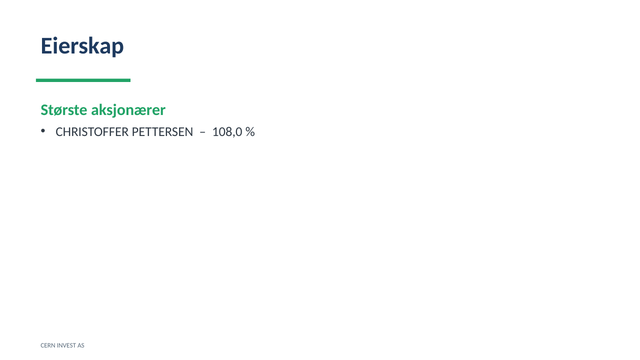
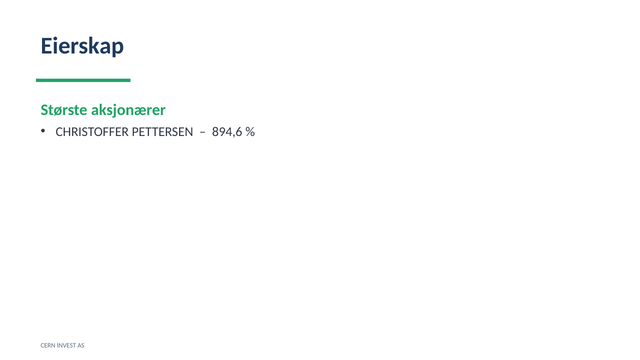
108,0: 108,0 -> 894,6 (227, 132)
